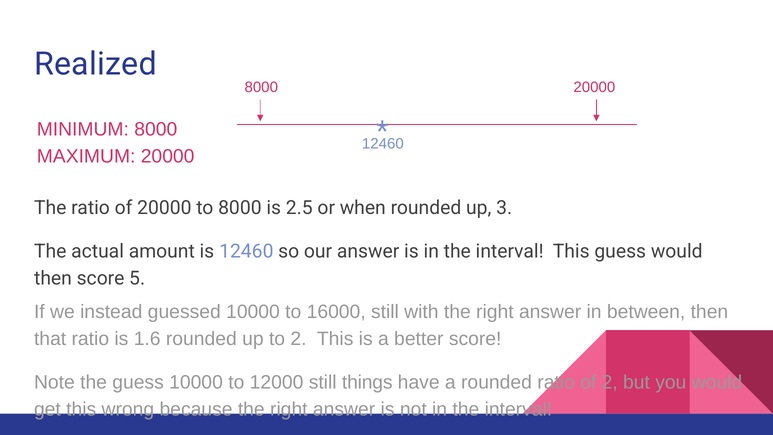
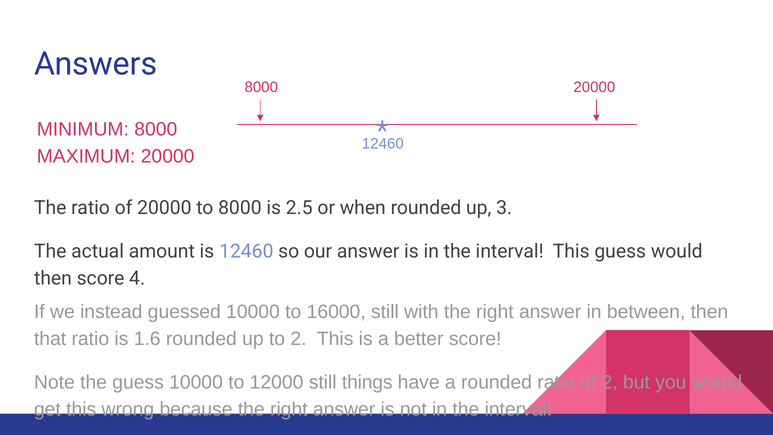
Realized: Realized -> Answers (96, 64)
5: 5 -> 4 (137, 278)
